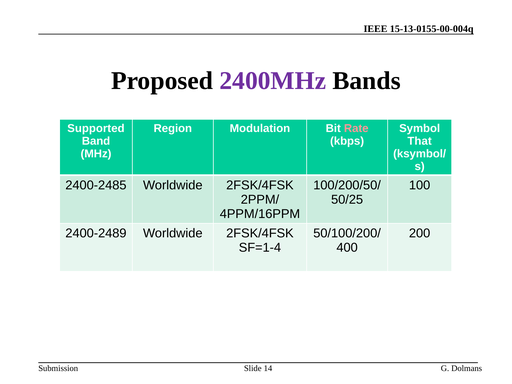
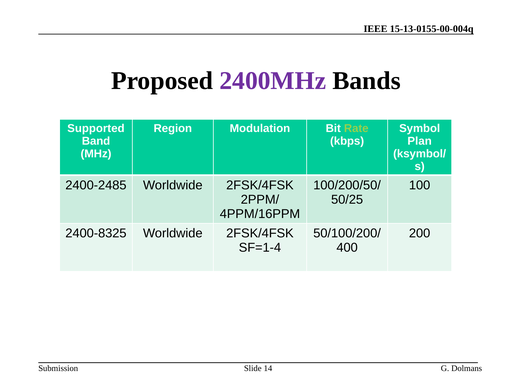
Rate colour: pink -> light green (356, 129)
That: That -> Plan (420, 141)
2400-2489: 2400-2489 -> 2400-8325 (96, 233)
